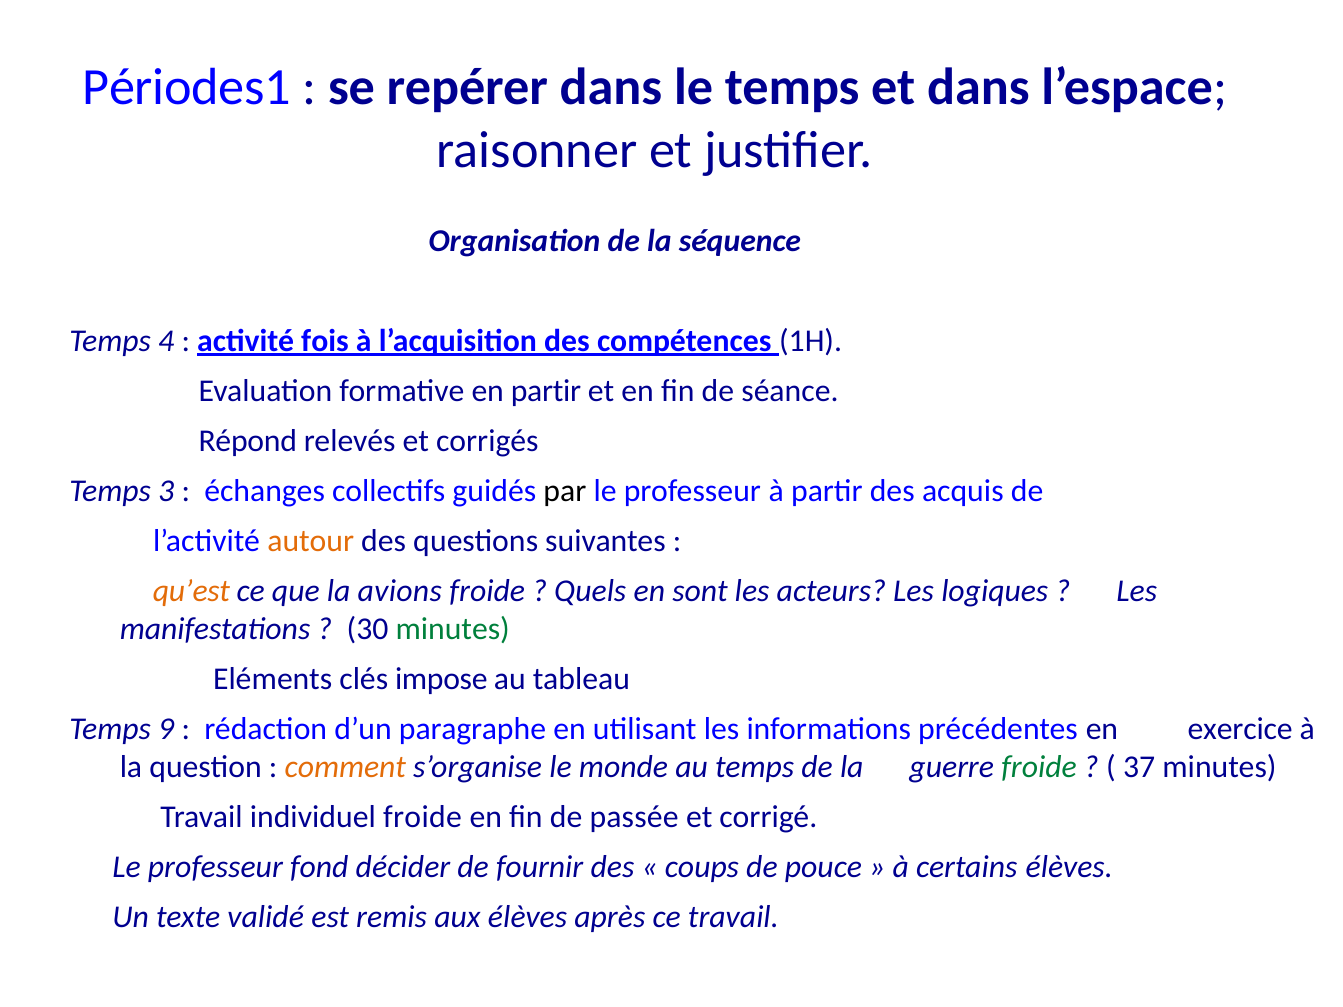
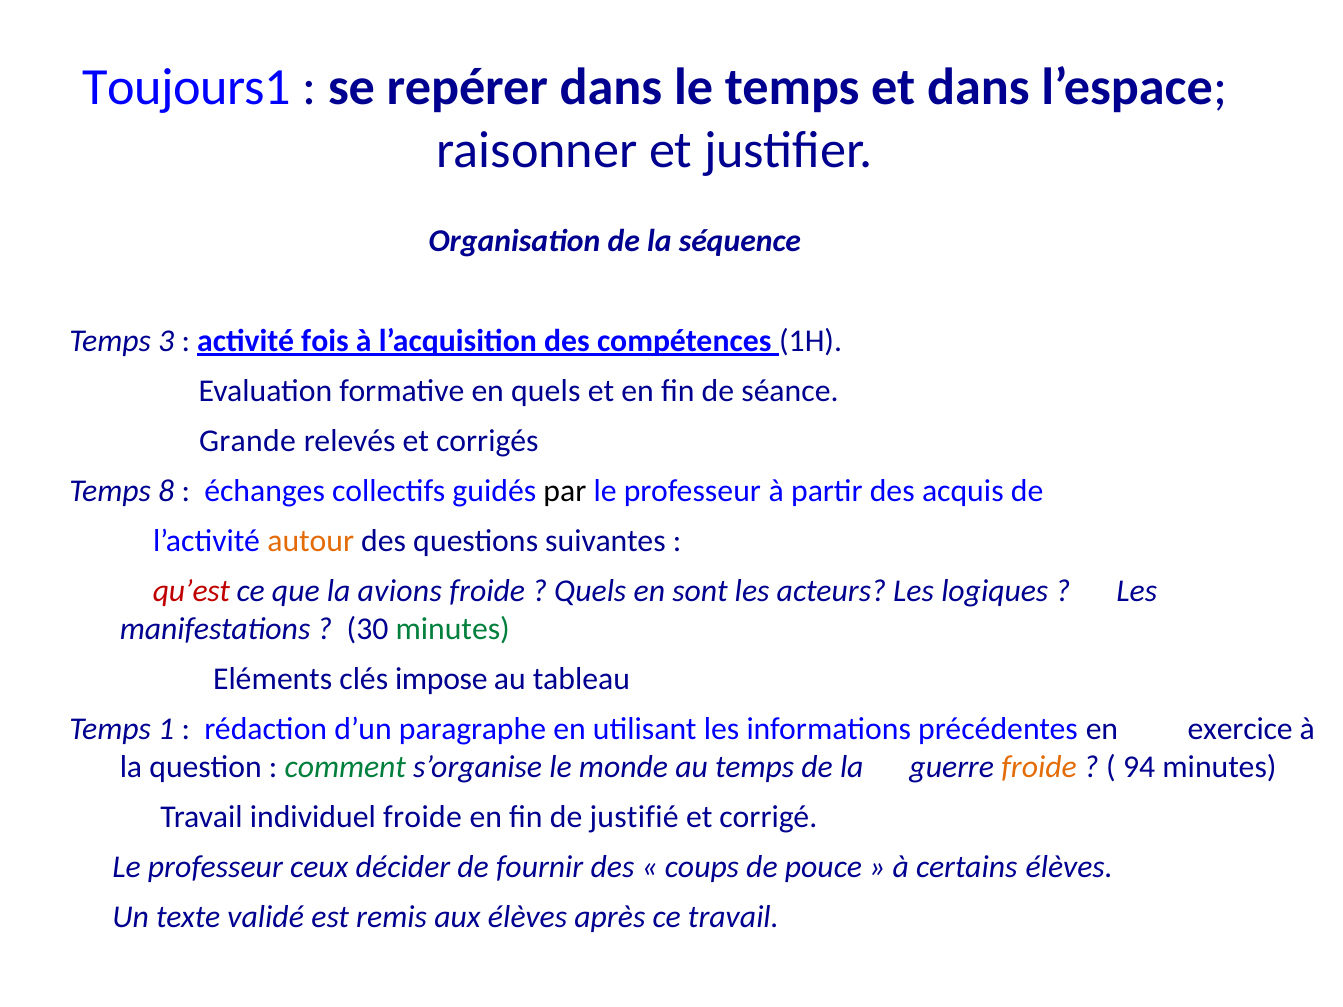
Périodes1: Périodes1 -> Toujours1 (187, 88)
4: 4 -> 3 (166, 341)
en partir: partir -> quels (546, 391)
Répond: Répond -> Grande (247, 441)
3: 3 -> 8 (166, 491)
qu’est colour: orange -> red (191, 591)
9: 9 -> 1 (166, 729)
comment colour: orange -> green (345, 767)
froide colour: green -> orange (1039, 767)
37: 37 -> 94 (1139, 767)
passée: passée -> justifié (634, 817)
fond: fond -> ceux (319, 867)
